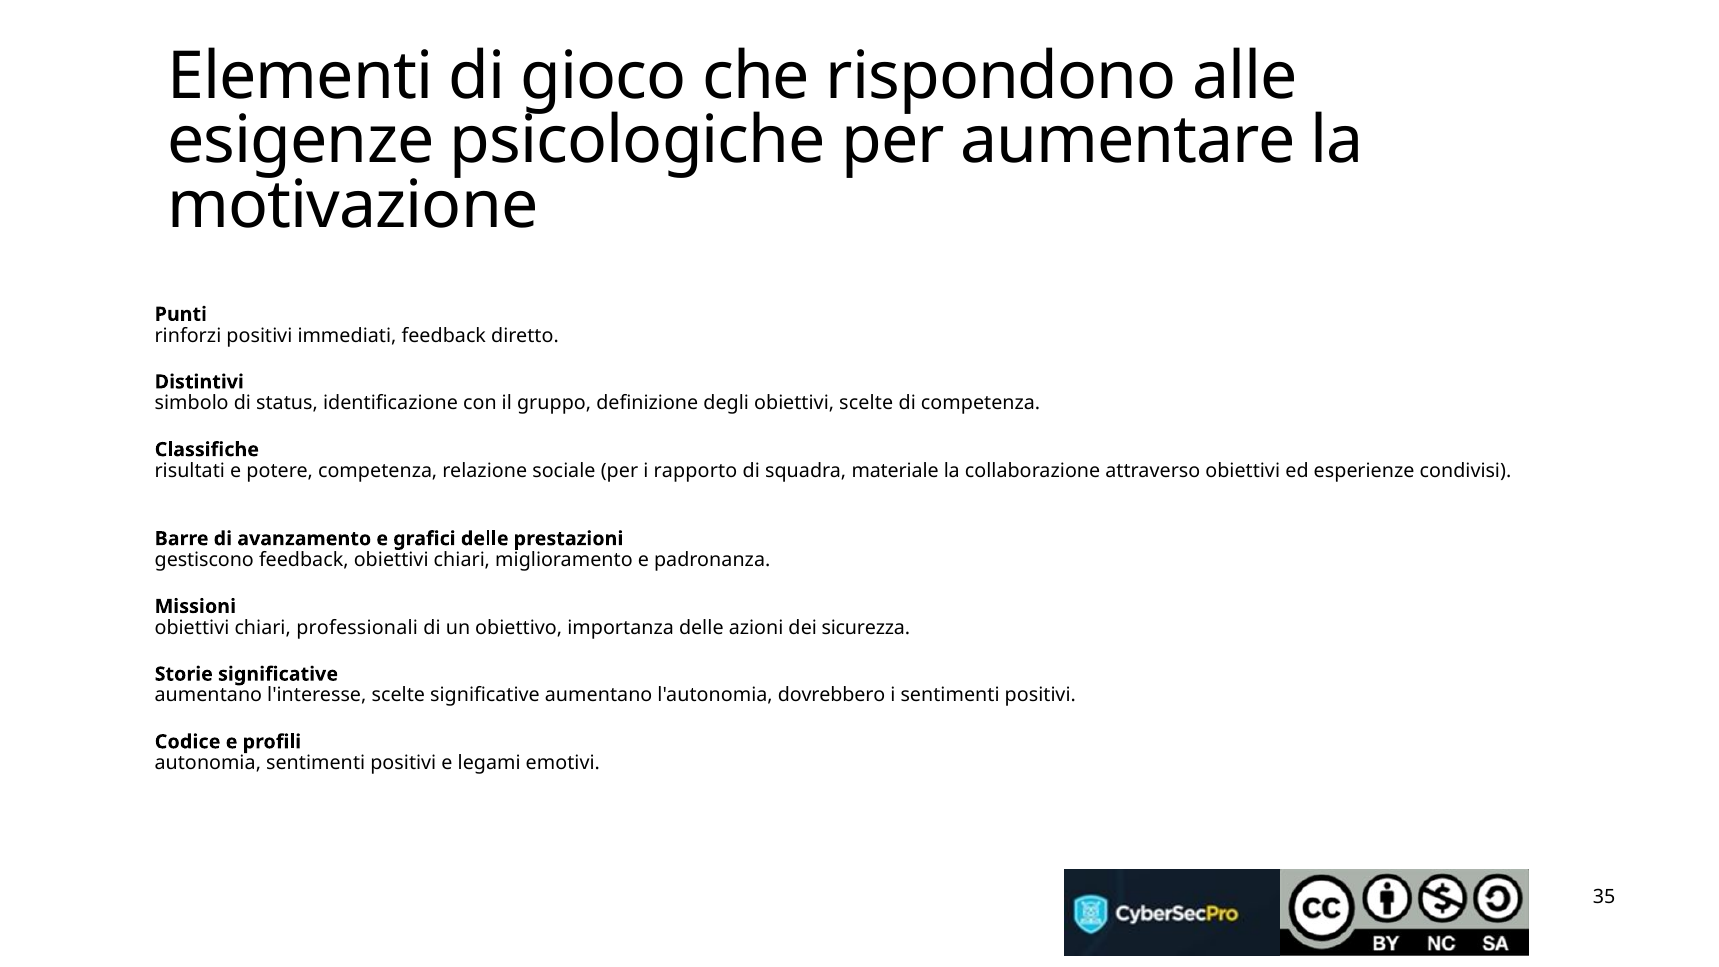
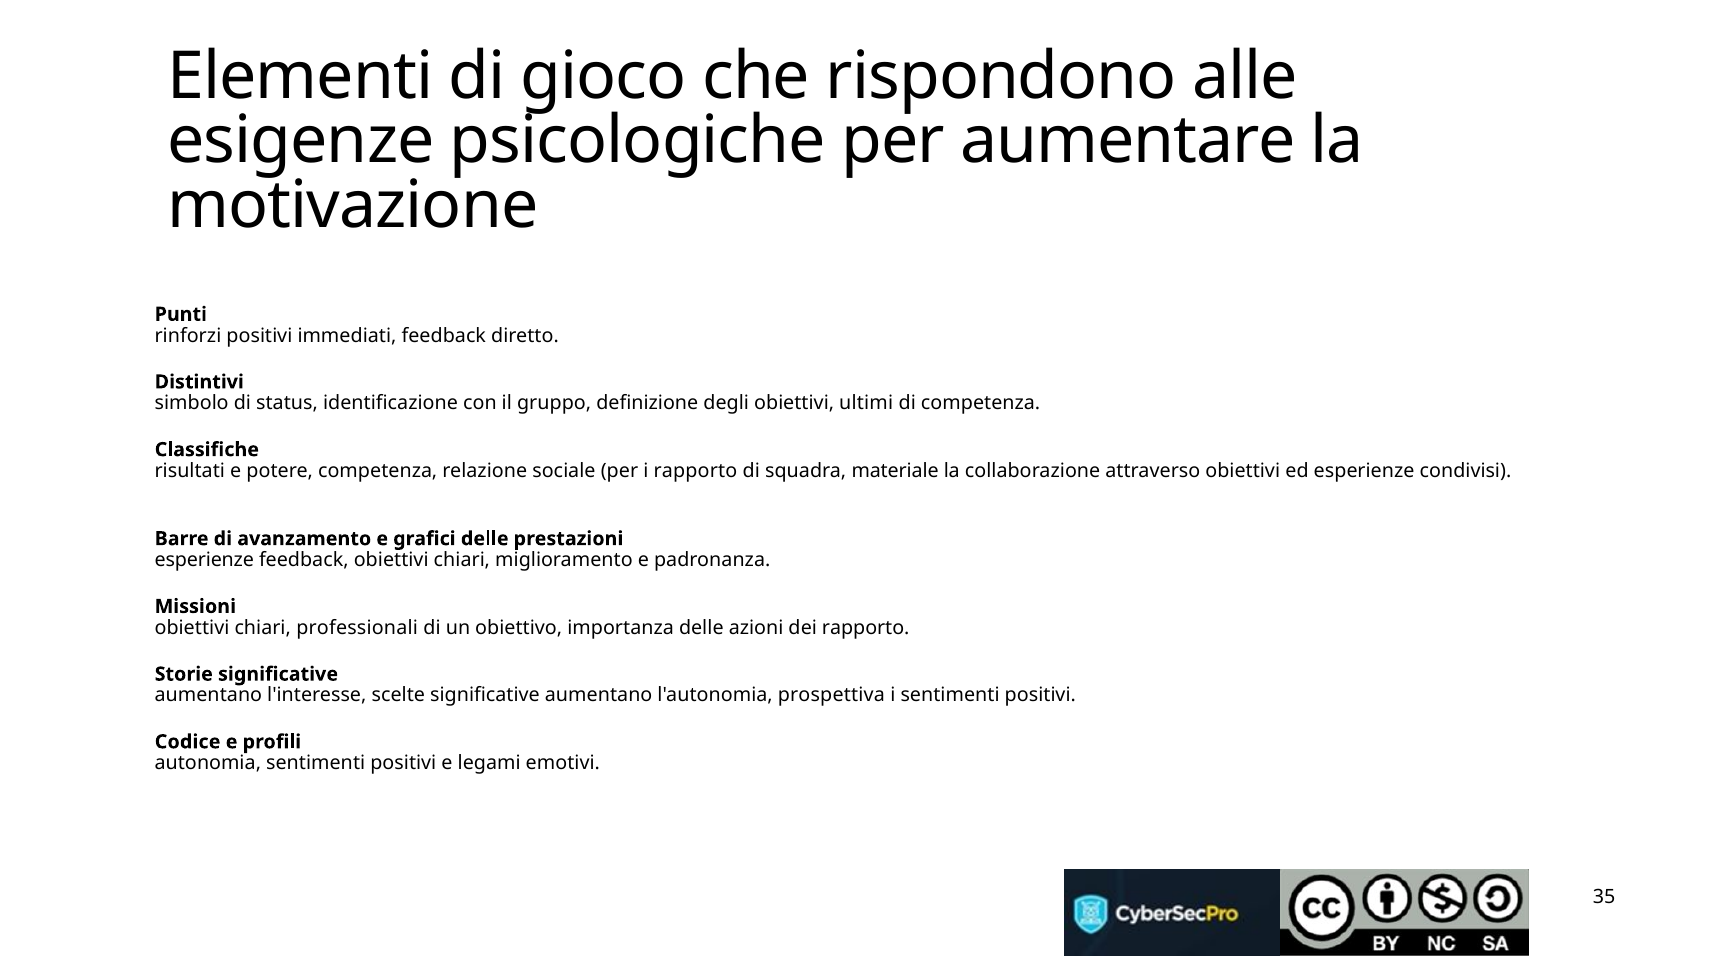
obiettivi scelte: scelte -> ultimi (866, 403)
gestiscono: gestiscono -> esperienze (204, 560)
dei sicurezza: sicurezza -> rapporto (866, 628)
dovrebbero: dovrebbero -> prospettiva (831, 695)
